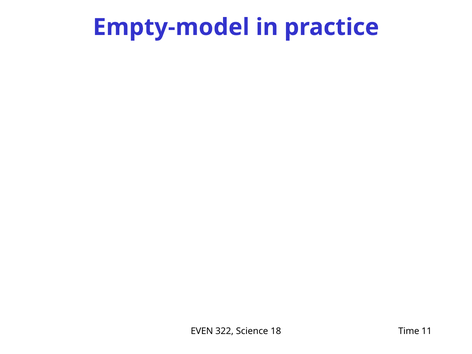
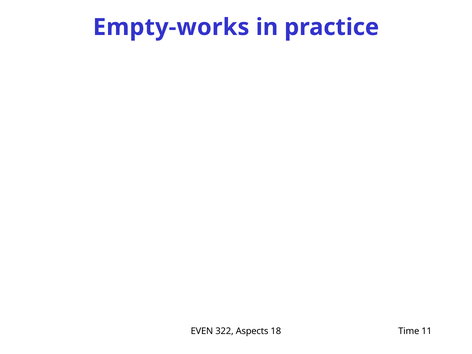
Empty-model: Empty-model -> Empty-works (171, 27)
Science: Science -> Aspects (252, 331)
